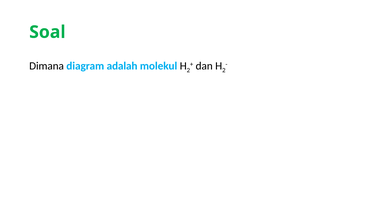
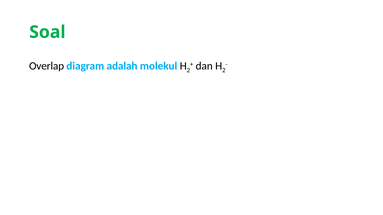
Dimana: Dimana -> Overlap (47, 66)
